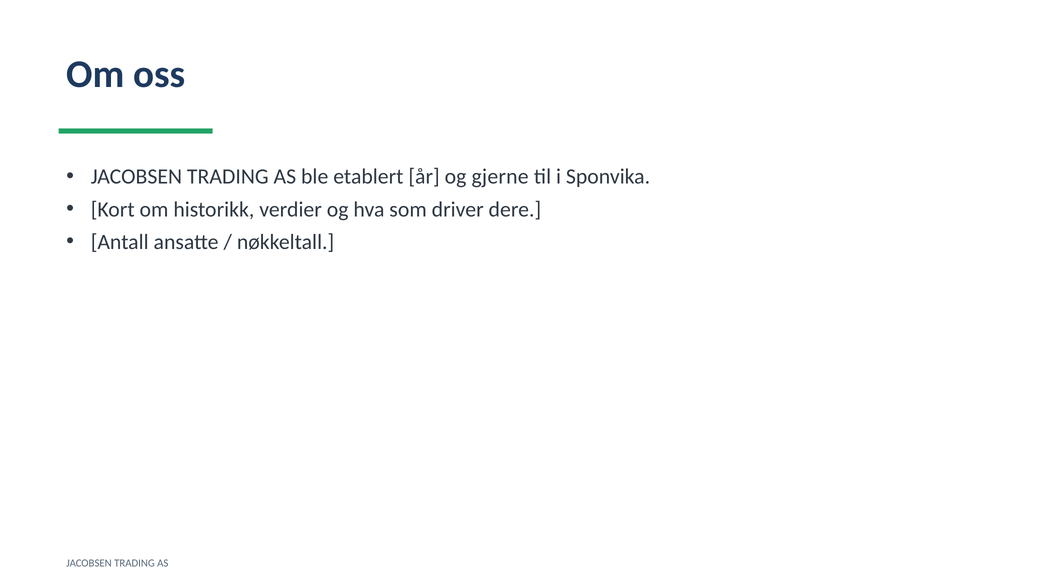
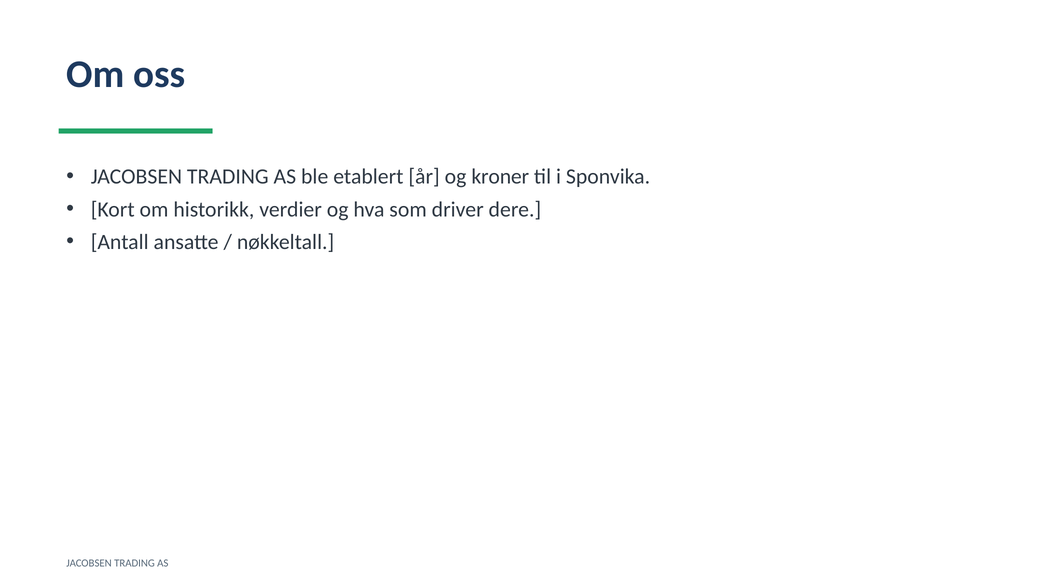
gjerne: gjerne -> kroner (500, 177)
